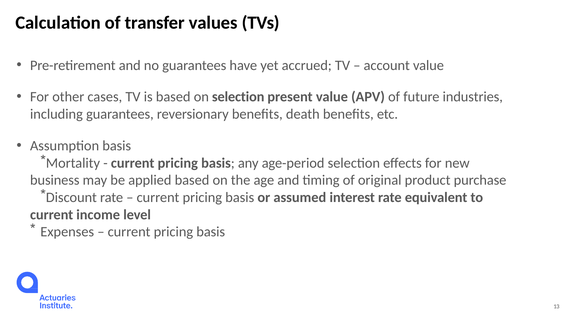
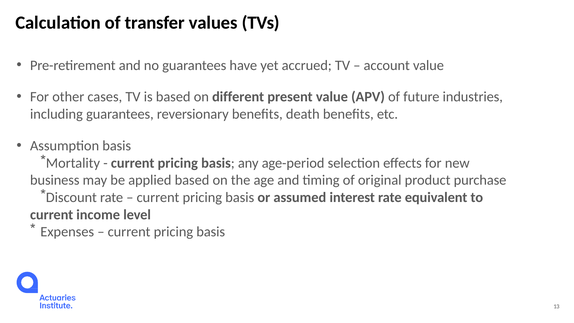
on selection: selection -> different (238, 97)
